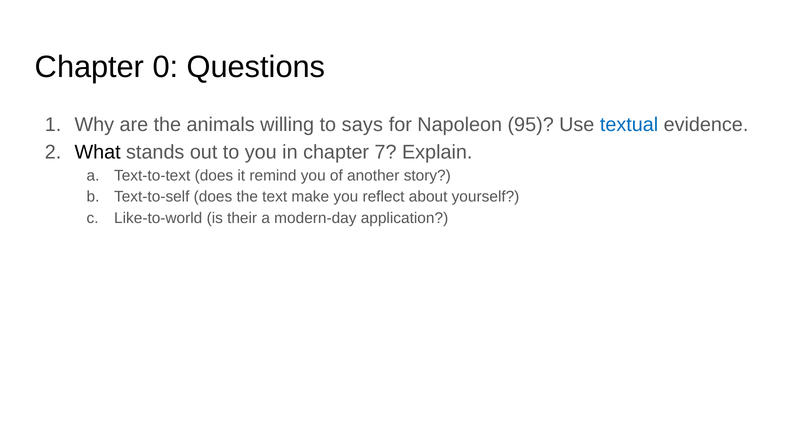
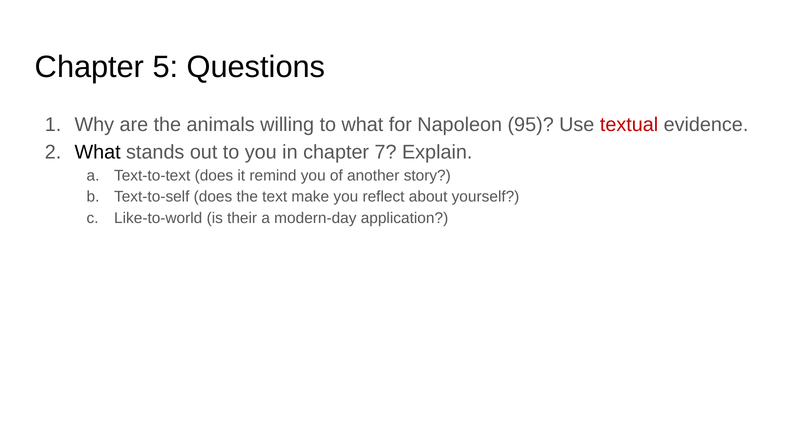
0: 0 -> 5 (166, 67)
to says: says -> what (362, 125)
textual colour: blue -> red (629, 125)
